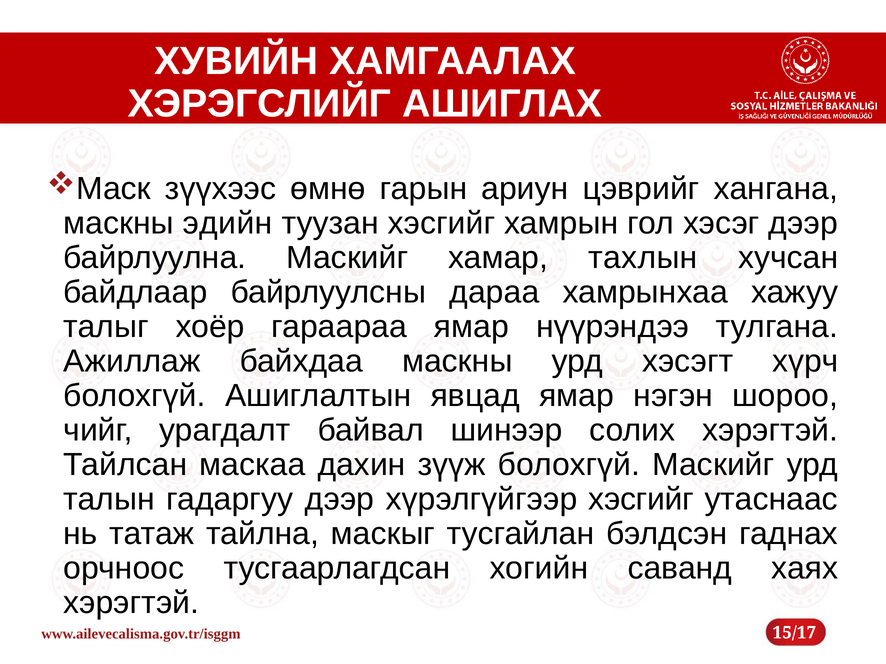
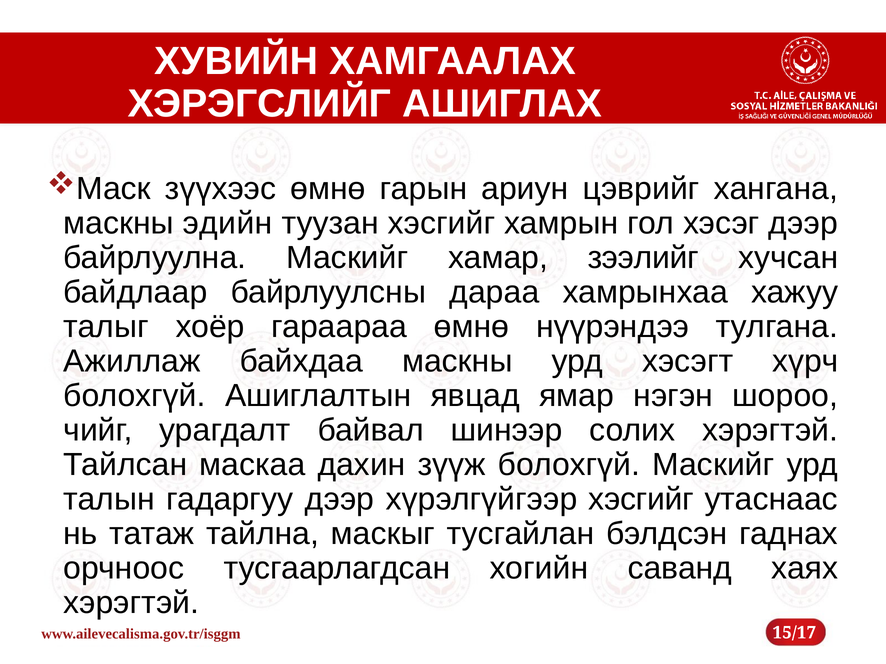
тахлын: тахлын -> зээлийг (643, 258)
гараараа ямар: ямар -> өмнө (471, 327)
